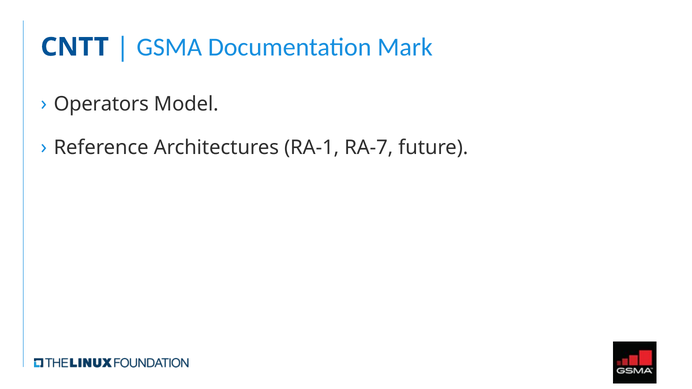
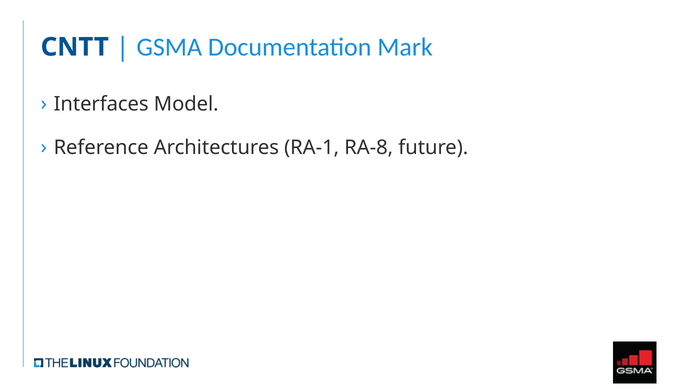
Operators: Operators -> Interfaces (101, 104)
RA-7: RA-7 -> RA-8 (369, 148)
